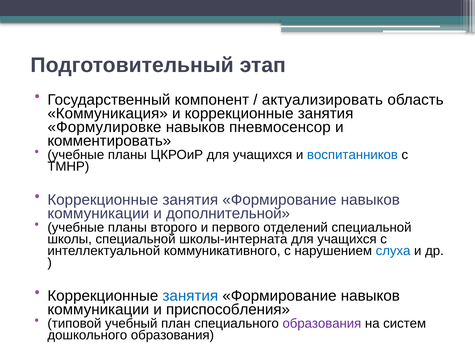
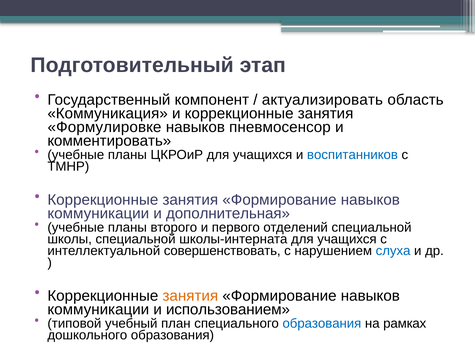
дополнительной: дополнительной -> дополнительная (228, 213)
коммуникативного: коммуникативного -> совершенствовать (222, 251)
занятия colour: blue -> orange (190, 296)
приспособления: приспособления -> использованием (228, 310)
образования colour: purple -> blue (322, 324)
систем: систем -> рамках (405, 324)
